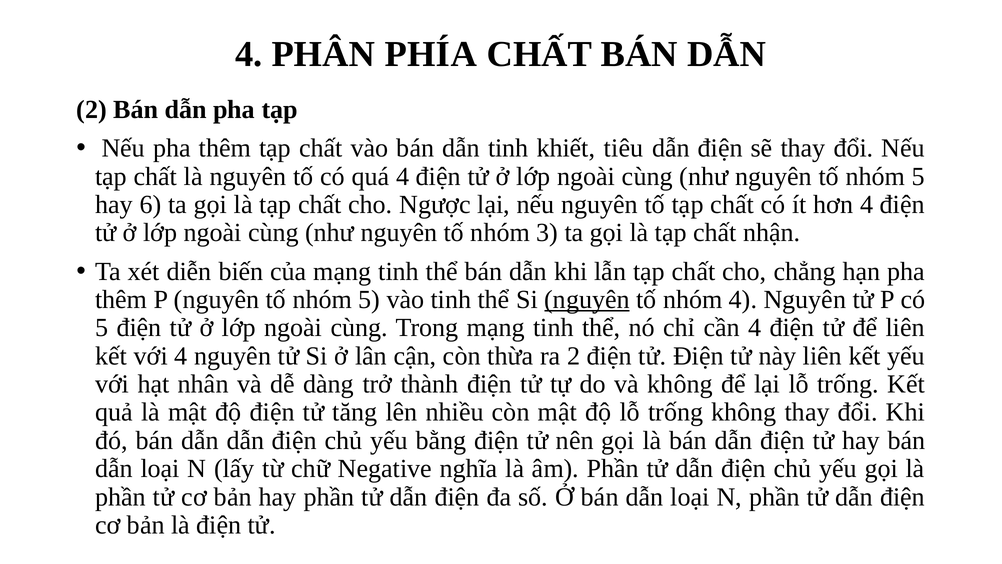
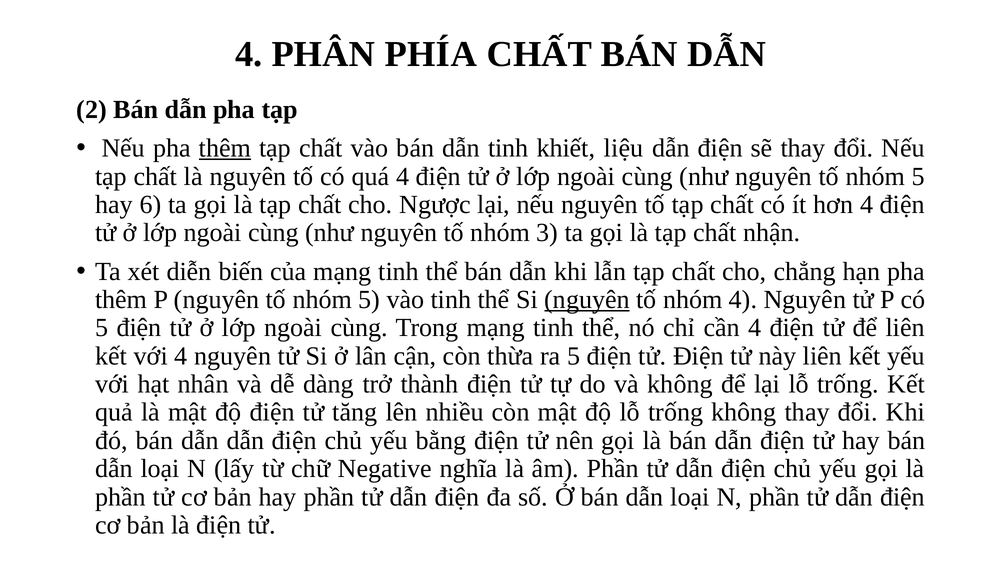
thêm underline: none -> present (225, 148)
tiêu: tiêu -> liệu (623, 148)
ra 2: 2 -> 5 (574, 356)
